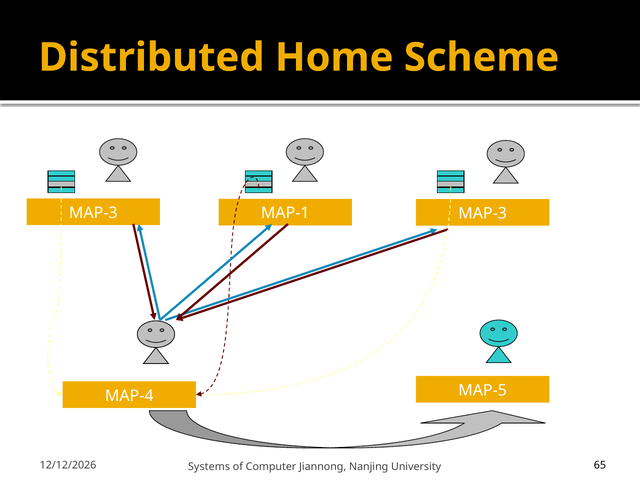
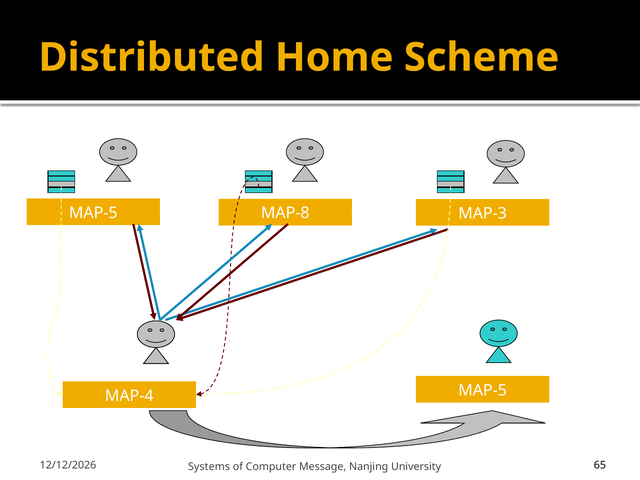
MAP-3: MAP-3 -> MAP-5 (93, 213)
MAP-1: MAP-1 -> MAP-8 (285, 213)
Jiannong: Jiannong -> Message (323, 467)
